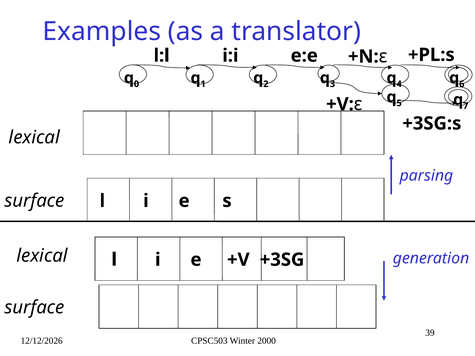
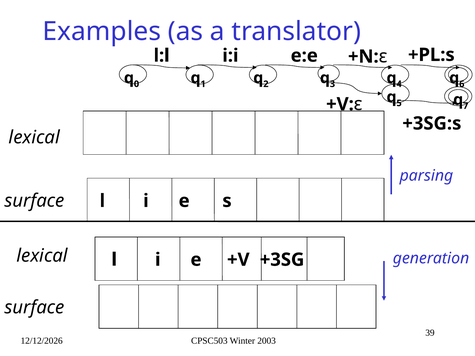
2000: 2000 -> 2003 (267, 341)
